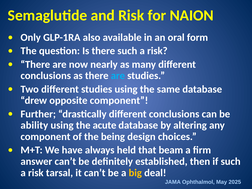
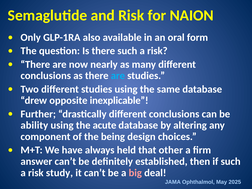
opposite component: component -> inexplicable (119, 101)
beam: beam -> other (171, 150)
tarsal: tarsal -> study (59, 173)
big colour: yellow -> pink (135, 173)
